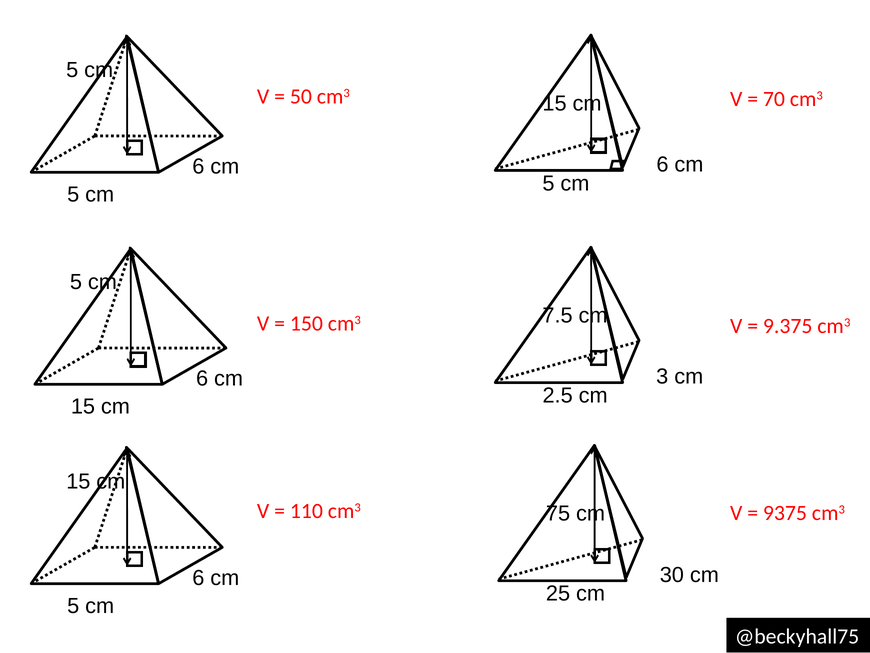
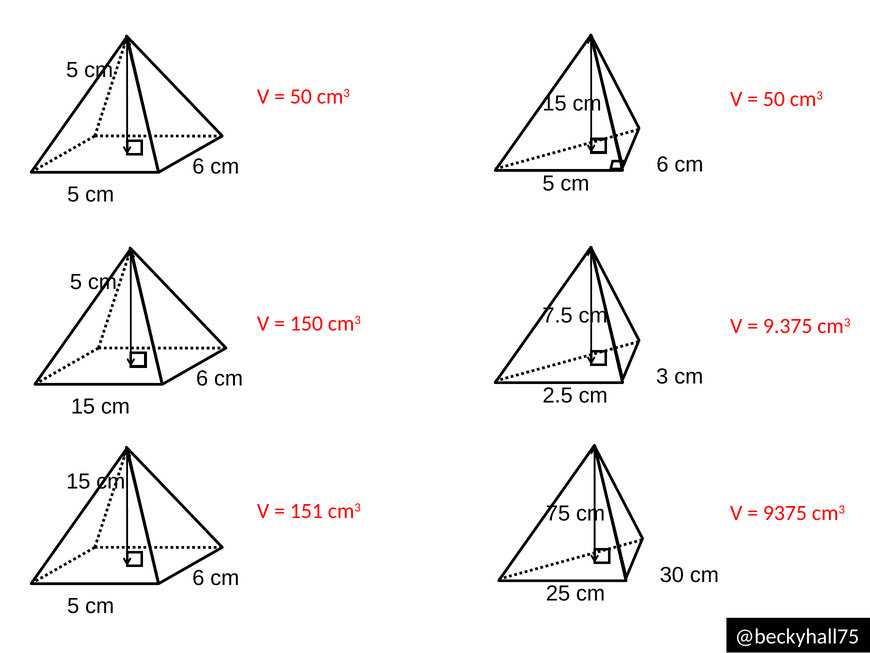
70: 70 -> 50 (774, 99)
110: 110 -> 151 (306, 511)
